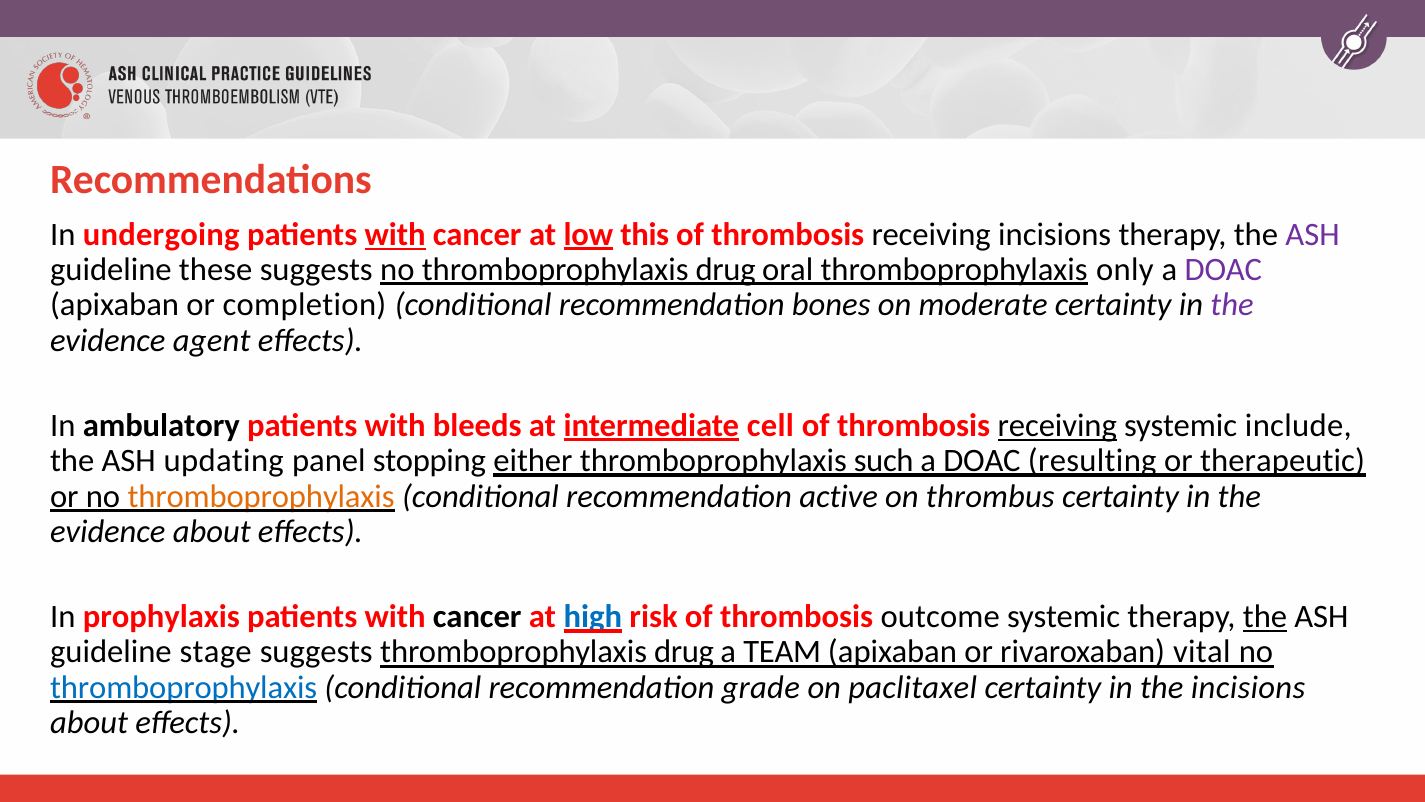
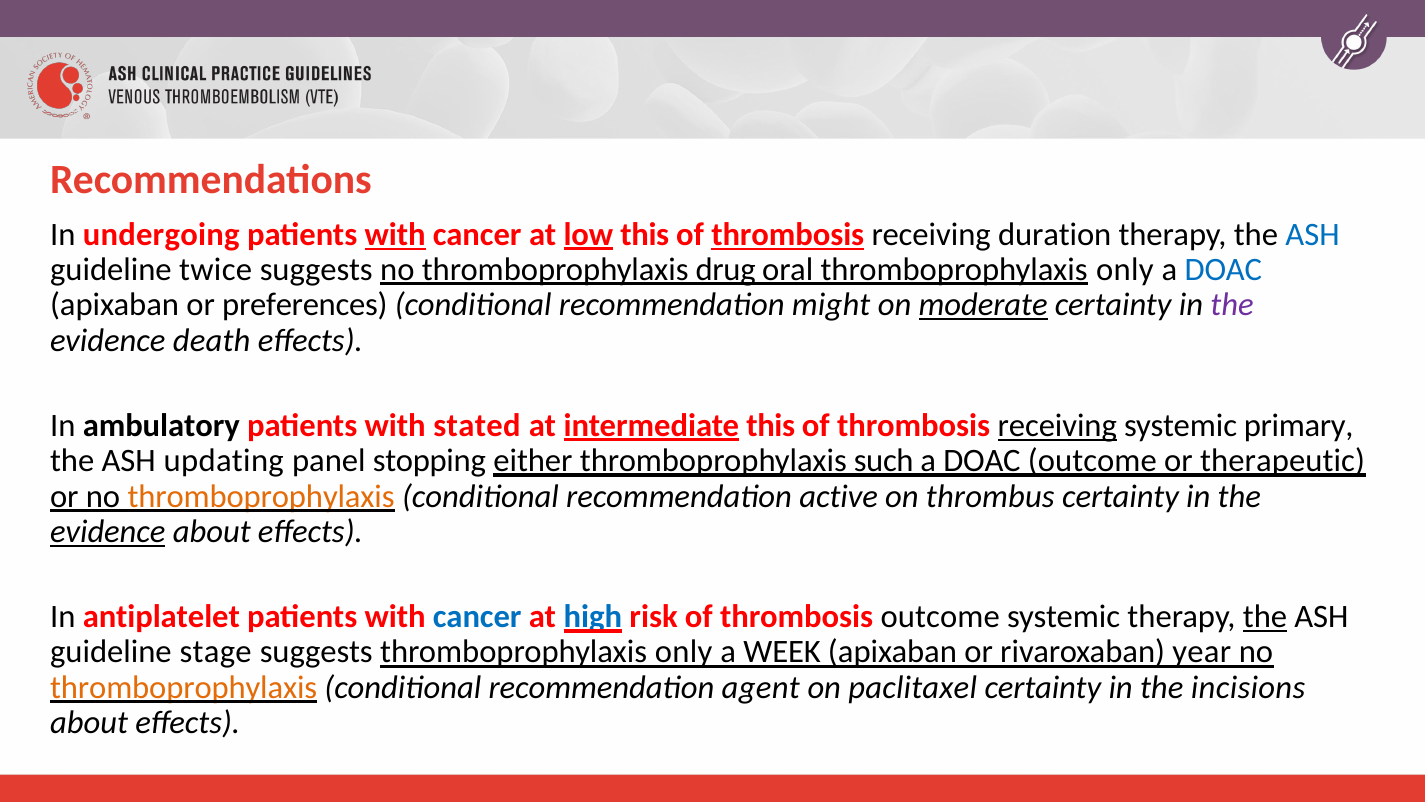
thrombosis underline: none -> present (788, 234)
receiving incisions: incisions -> duration (1055, 234)
ASH colour: purple -> blue (1313, 234)
these: these -> twice (216, 270)
DOAC colour: purple -> blue (1223, 270)
completion: completion -> preferences (305, 305)
bones: bones -> might (831, 305)
moderate underline: none -> present (983, 305)
agent: agent -> death (212, 340)
bleeds: bleeds -> stated (477, 425)
intermediate cell: cell -> this (771, 425)
include: include -> primary (1299, 425)
DOAC resulting: resulting -> outcome (1092, 461)
evidence underline: none -> present (108, 531)
prophylaxis: prophylaxis -> antiplatelet (161, 617)
cancer colour: black -> blue (477, 617)
suggests thromboprophylaxis drug: drug -> only (684, 652)
TEAM: TEAM -> WEEK (782, 652)
vital: vital -> year (1202, 652)
thromboprophylaxis colour: blue -> orange (184, 687)
grade: grade -> agent (761, 687)
